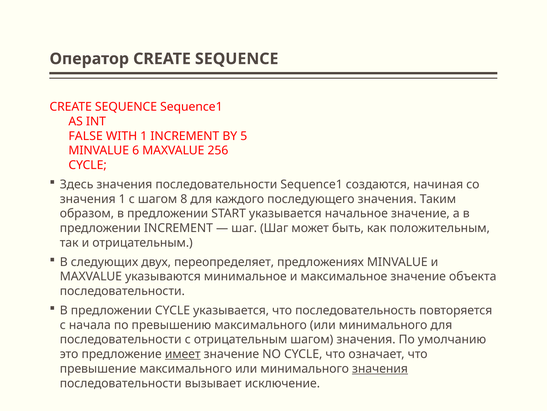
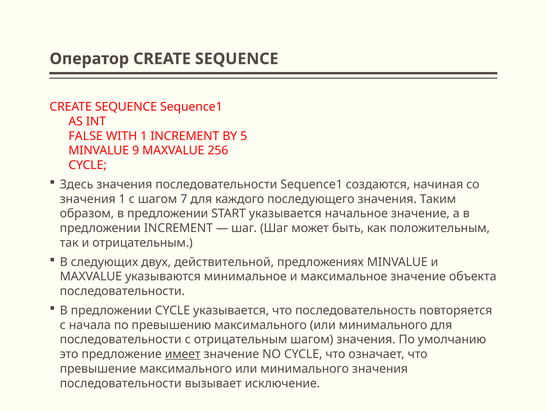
6: 6 -> 9 (136, 150)
8: 8 -> 7 (184, 199)
переопределяет: переопределяет -> действительной (224, 262)
значения underline: present -> none (380, 368)
